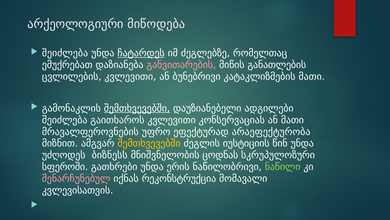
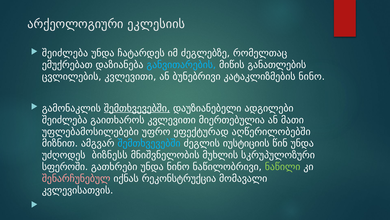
მიწოდება: მიწოდება -> ეკლესიის (156, 24)
ჩატარდეს underline: present -> none (141, 53)
განვითარების colour: pink -> light blue (181, 65)
კატაკლიზმების მათი: მათი -> ნინო (312, 76)
კონსერვაციას: კონსერვაციას -> მიერთებულია (232, 120)
მრავალფეროვნების: მრავალფეროვნების -> უფლებამოსილებები (90, 131)
არაეფექტურობა: არაეფექტურობა -> აღწერილობებში (271, 131)
შემთხვევებში colour: yellow -> light blue (149, 143)
ცოდნას: ცოდნას -> მუხლის (220, 155)
უნდა ერის: ერის -> ნინო (178, 166)
